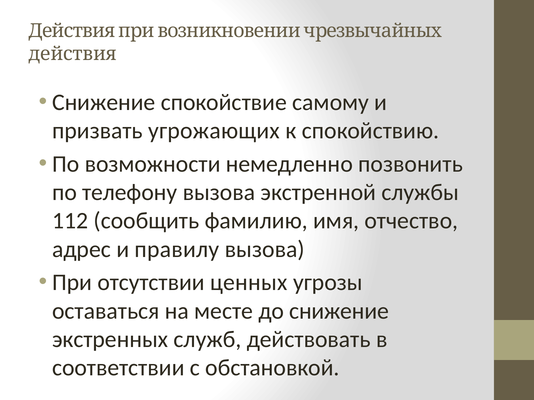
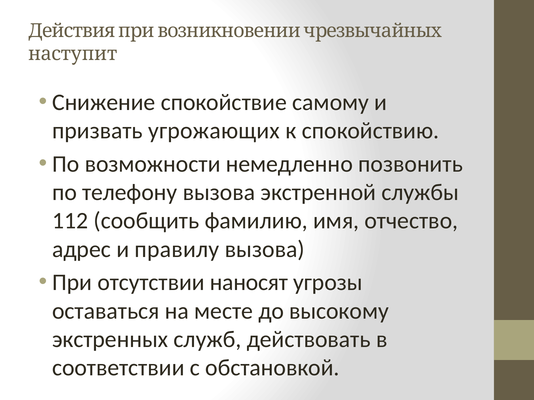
действия: действия -> наступит (73, 54)
ценных: ценных -> наносят (249, 283)
до снижение: снижение -> высокому (339, 311)
